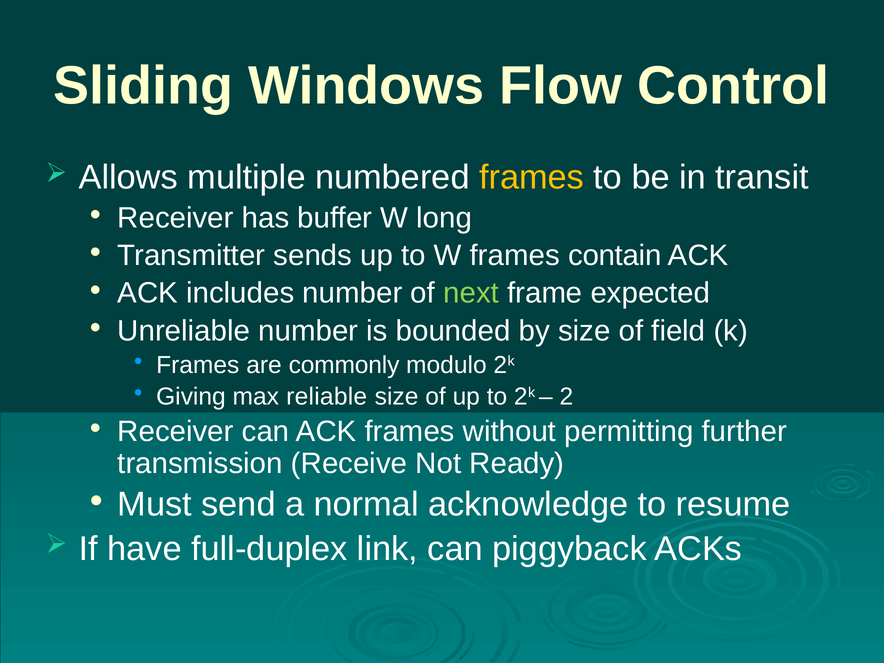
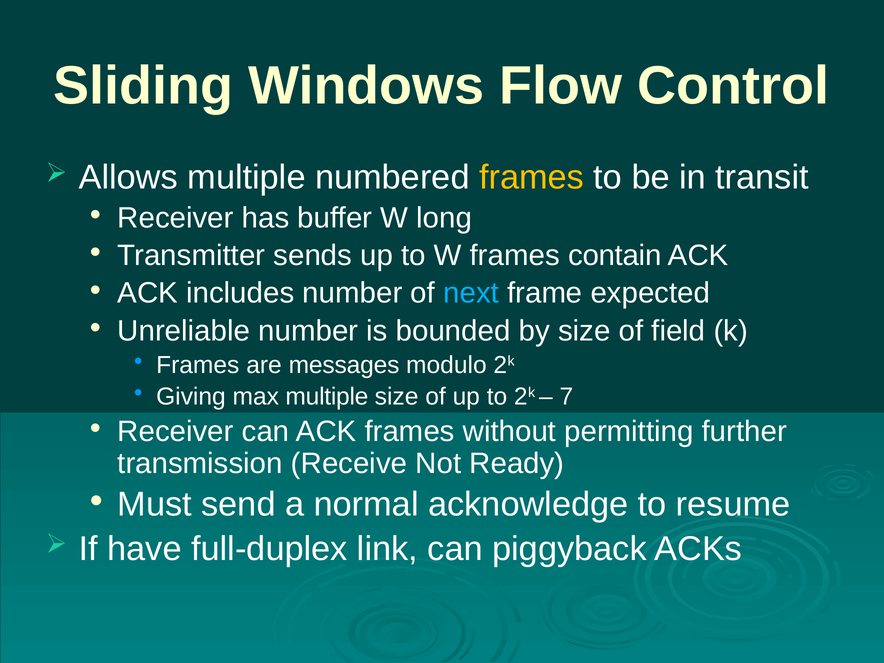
next colour: light green -> light blue (471, 293)
commonly: commonly -> messages (344, 365)
max reliable: reliable -> multiple (327, 396)
2: 2 -> 7 (566, 396)
